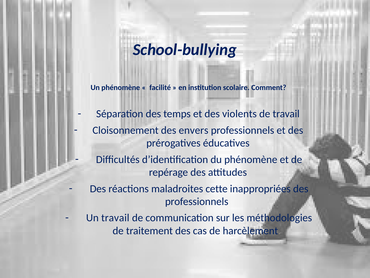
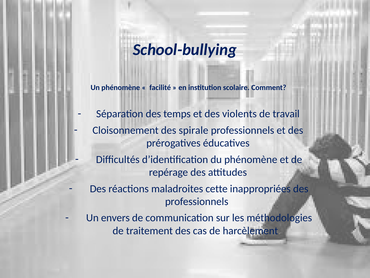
envers: envers -> spirale (194, 130)
Un travail: travail -> envers (115, 218)
